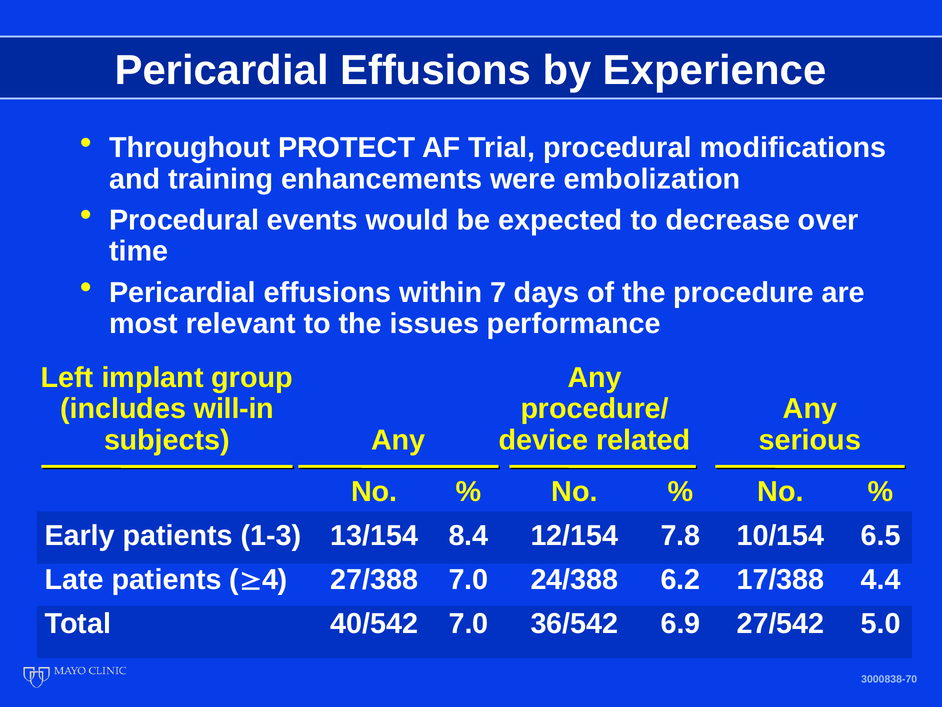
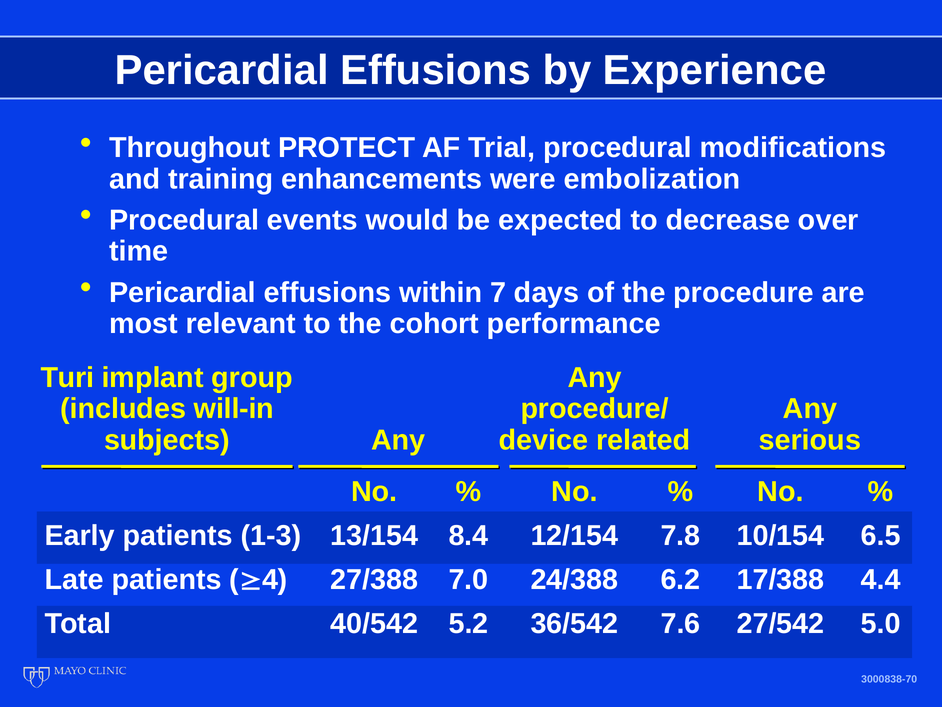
issues: issues -> cohort (434, 323)
Left: Left -> Turi (67, 378)
40/542 7.0: 7.0 -> 5.2 (469, 623)
6.9: 6.9 -> 7.6 (680, 623)
